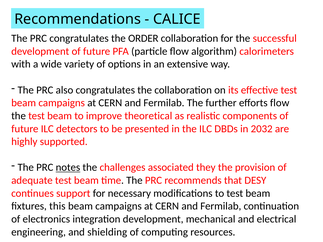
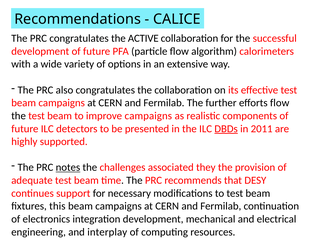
ORDER: ORDER -> ACTIVE (143, 38)
improve theoretical: theoretical -> campaigns (148, 116)
DBDs underline: none -> present (226, 129)
2032: 2032 -> 2011 (262, 129)
shielding: shielding -> interplay (107, 232)
